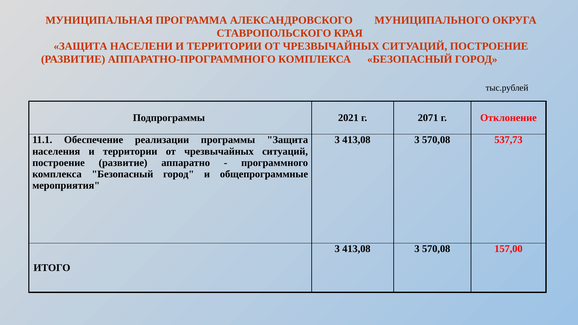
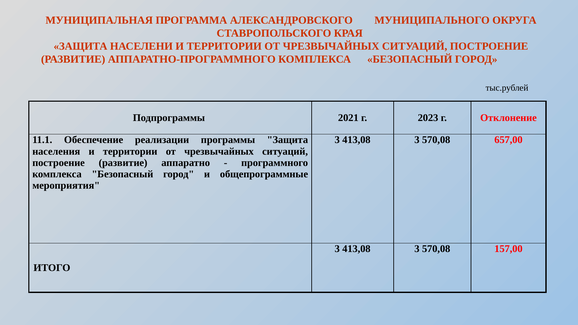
2071: 2071 -> 2023 (428, 118)
537,73: 537,73 -> 657,00 (508, 140)
